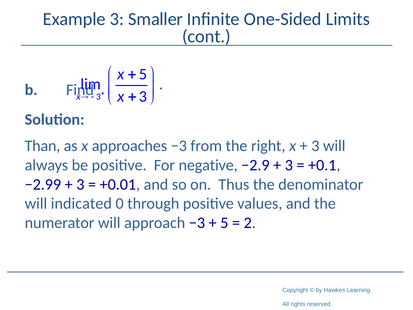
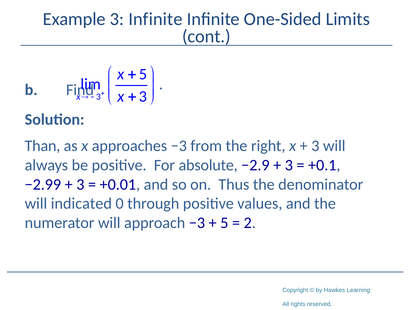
3 Smaller: Smaller -> Infinite (155, 19)
negative: negative -> absolute (208, 165)
